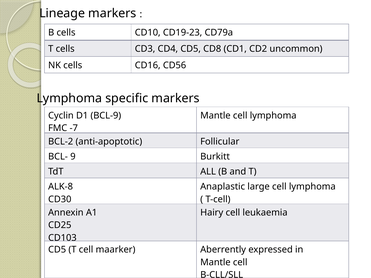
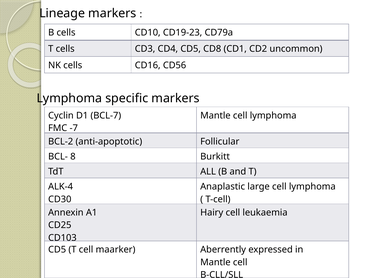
BCL-9: BCL-9 -> BCL-7 (106, 116)
9: 9 -> 8 (73, 157)
ALK-8: ALK-8 -> ALK-4 (61, 187)
